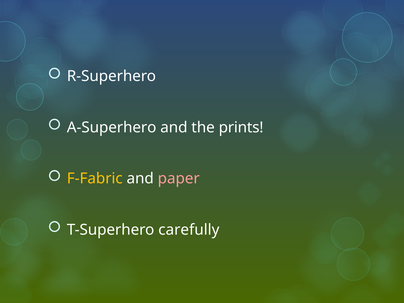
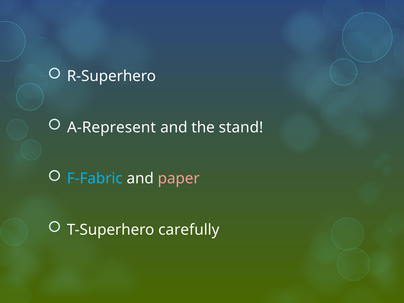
A-Superhero: A-Superhero -> A-Represent (112, 127)
prints: prints -> stand (241, 127)
F-Fabric colour: yellow -> light blue (95, 179)
